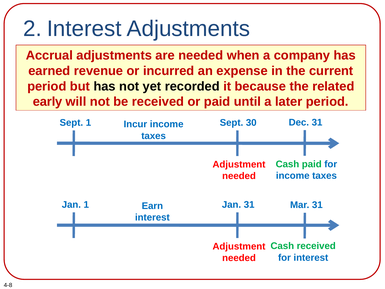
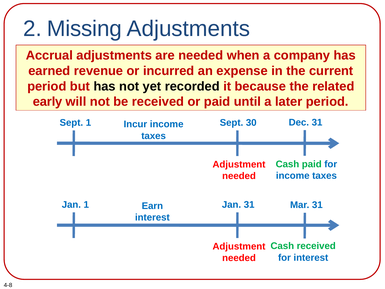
2 Interest: Interest -> Missing (84, 29)
